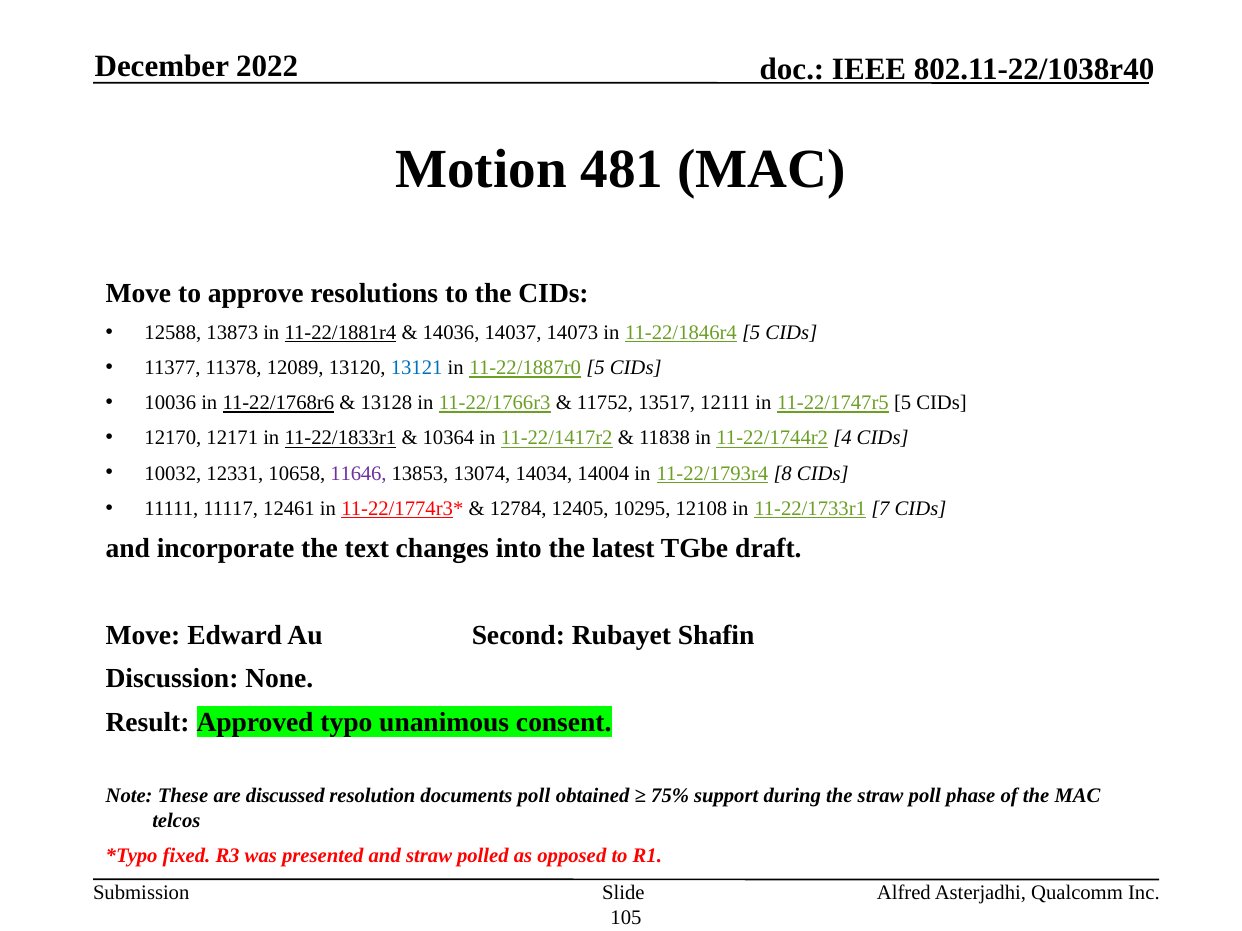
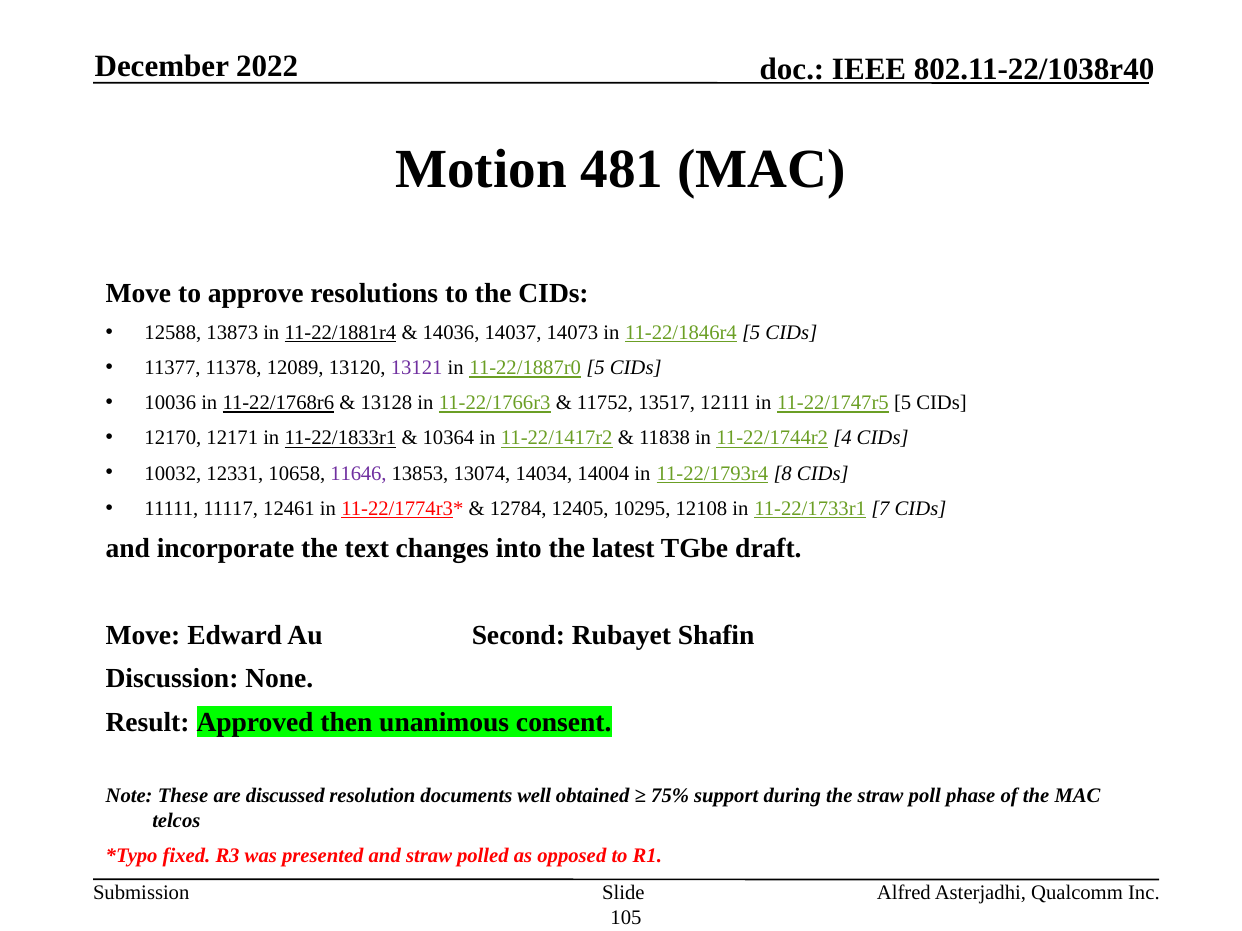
13121 colour: blue -> purple (417, 368)
typo: typo -> then (346, 722)
documents poll: poll -> well (534, 796)
